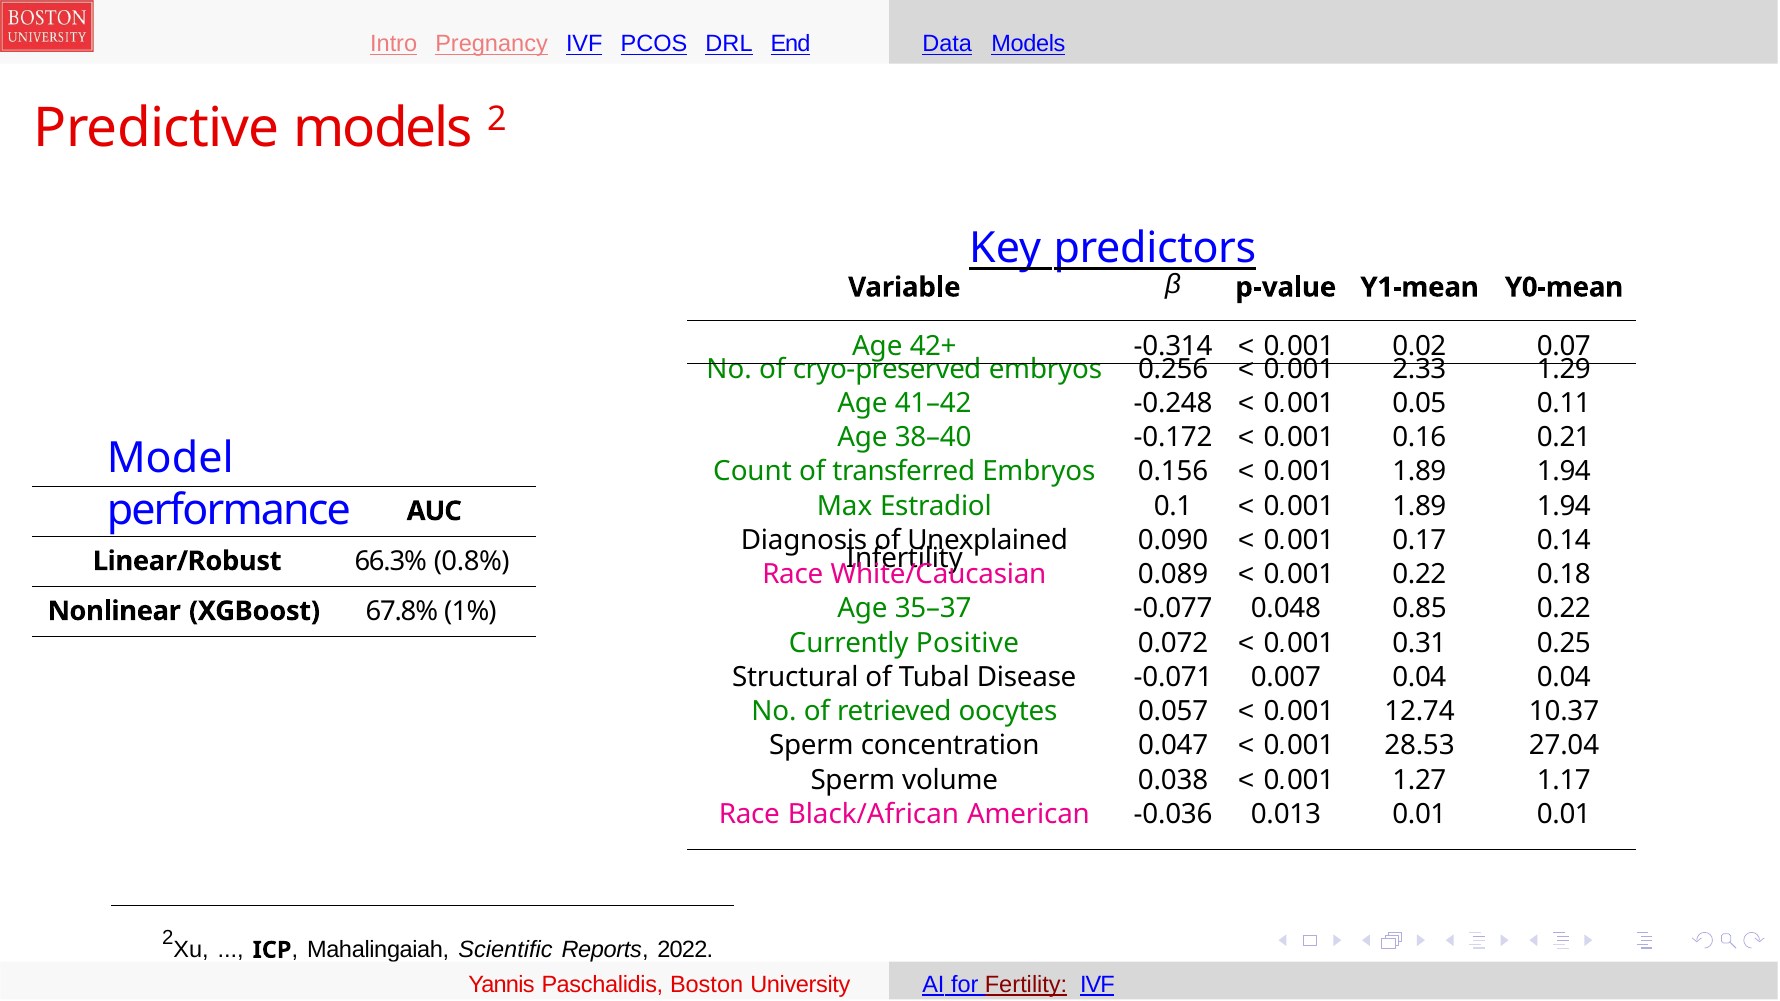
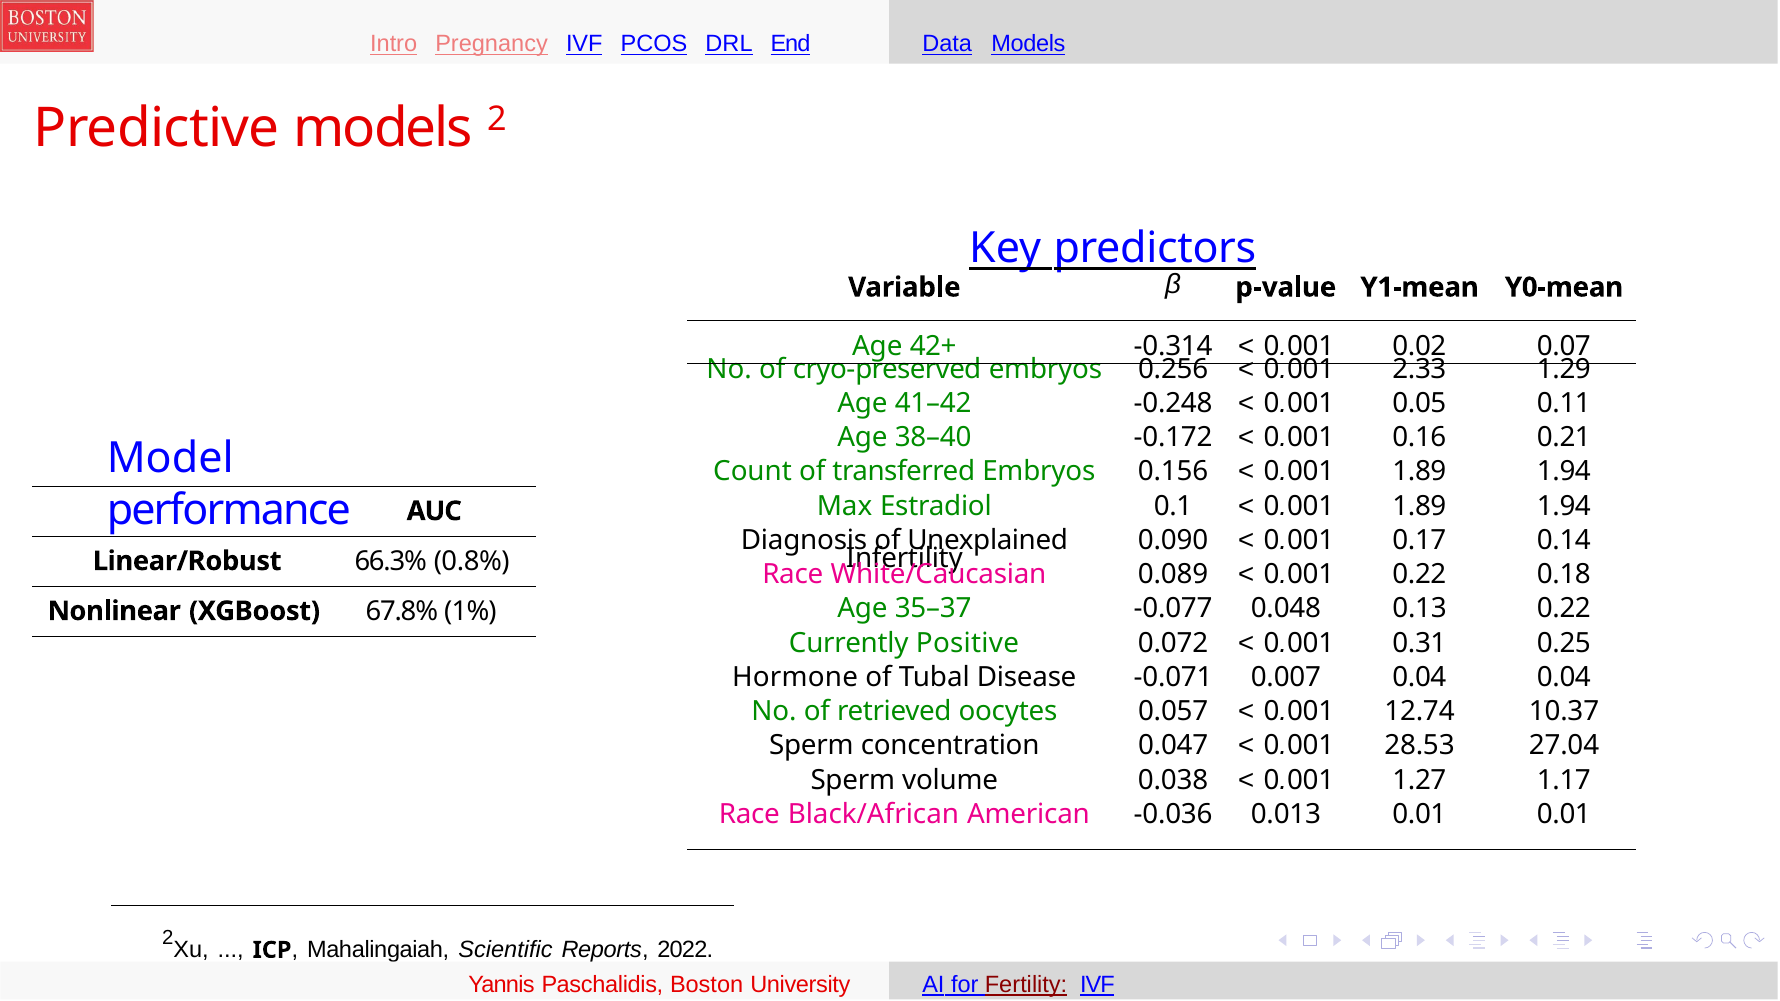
0.85: 0.85 -> 0.13 (1420, 609)
Structural: Structural -> Hormone (795, 677)
